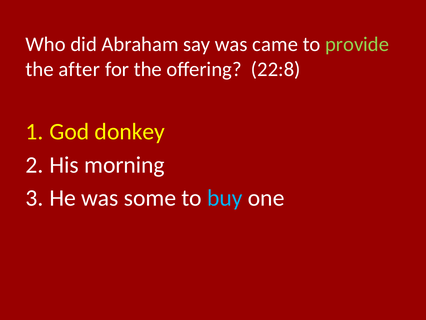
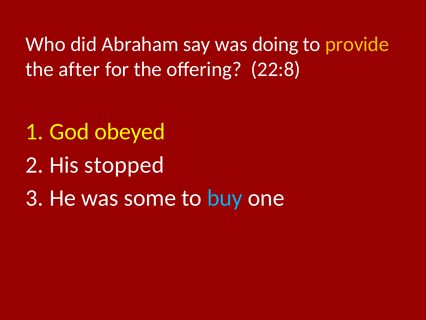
came: came -> doing (275, 44)
provide colour: light green -> yellow (357, 44)
donkey: donkey -> obeyed (130, 132)
morning: morning -> stopped (124, 165)
